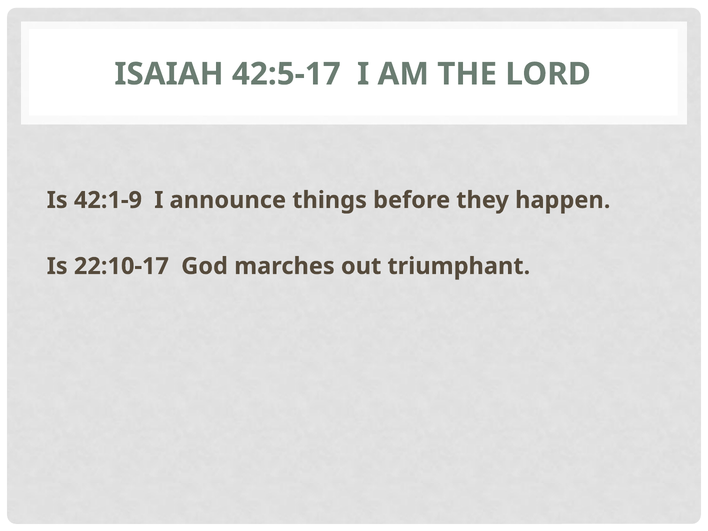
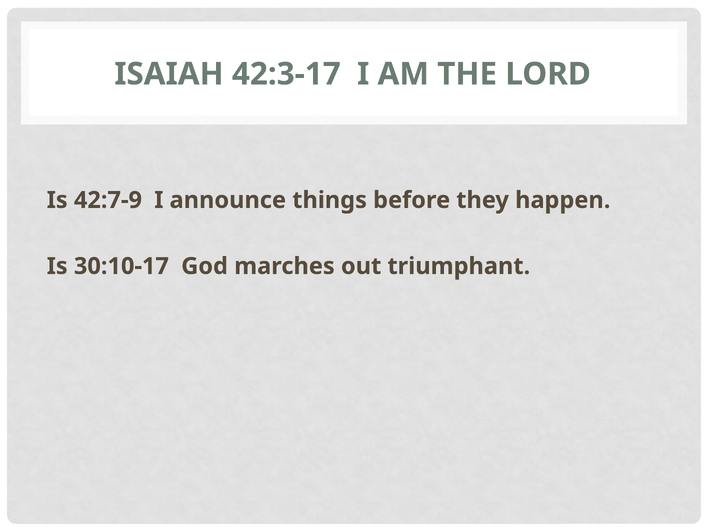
42:5-17: 42:5-17 -> 42:3-17 (286, 74)
42:1-9: 42:1-9 -> 42:7-9 (108, 200)
22:10-17: 22:10-17 -> 30:10-17 (121, 266)
